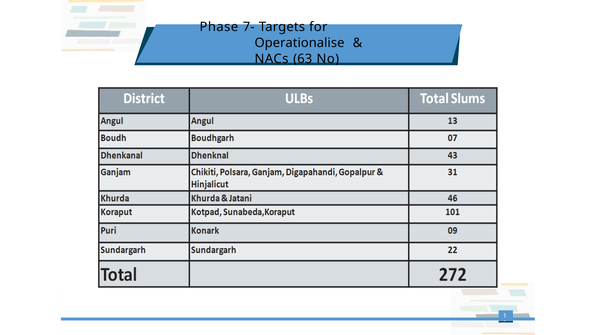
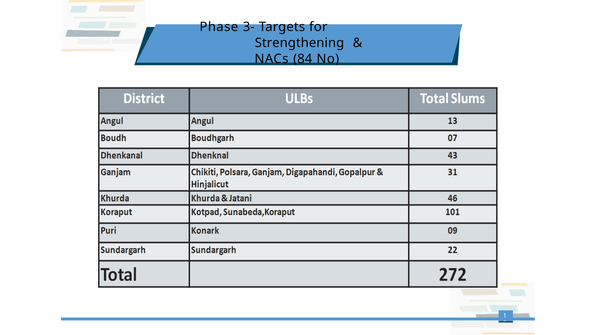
7-: 7- -> 3- (249, 27)
Operationalise: Operationalise -> Strengthening (299, 43)
63: 63 -> 84 (303, 59)
